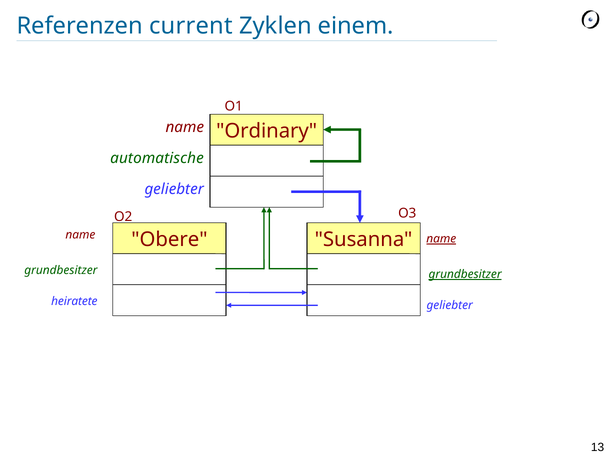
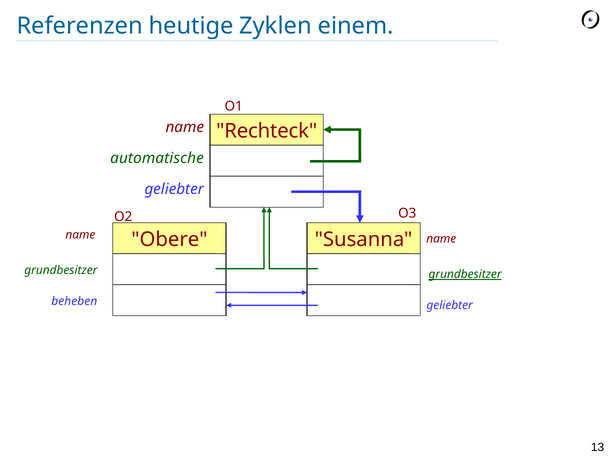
current: current -> heutige (191, 26)
Ordinary: Ordinary -> Rechteck (267, 131)
name underline: present -> none (441, 239)
heiratete: heiratete -> beheben (74, 302)
